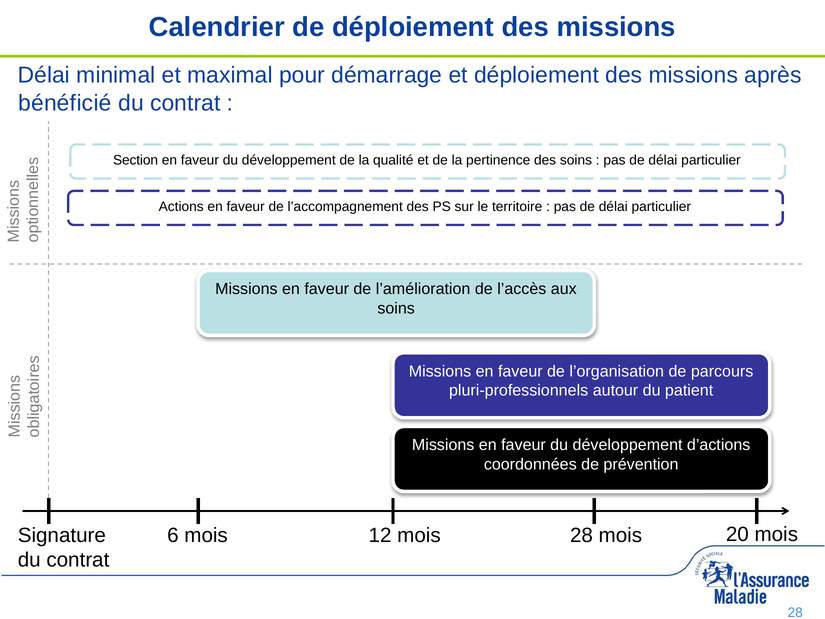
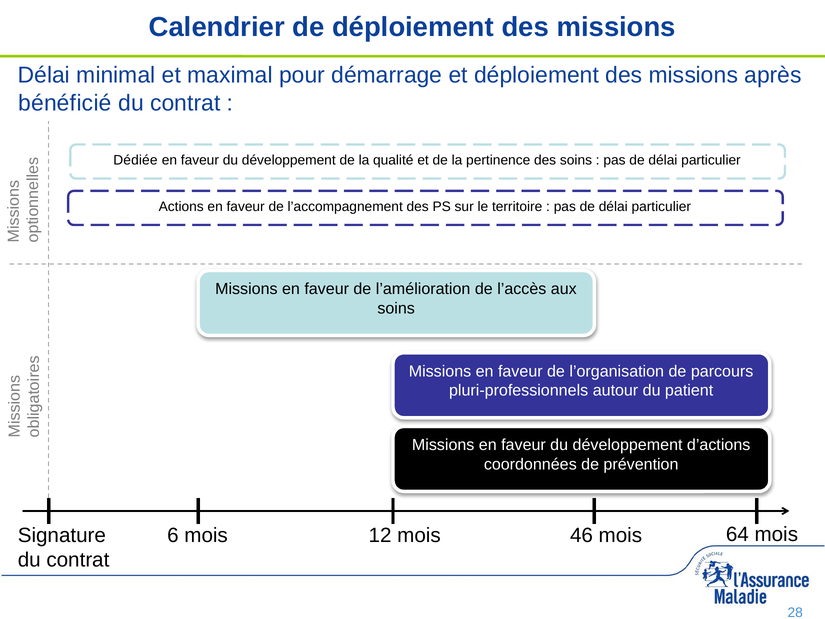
Section: Section -> Dédiée (135, 160)
mois 28: 28 -> 46 (581, 535)
20: 20 -> 64 (737, 534)
